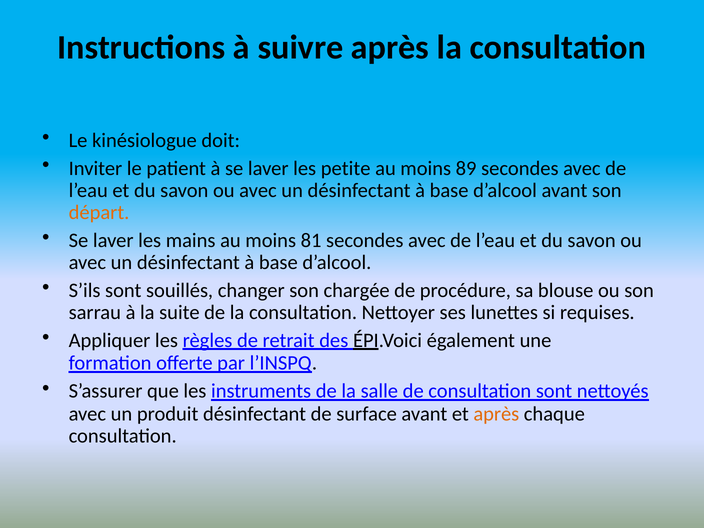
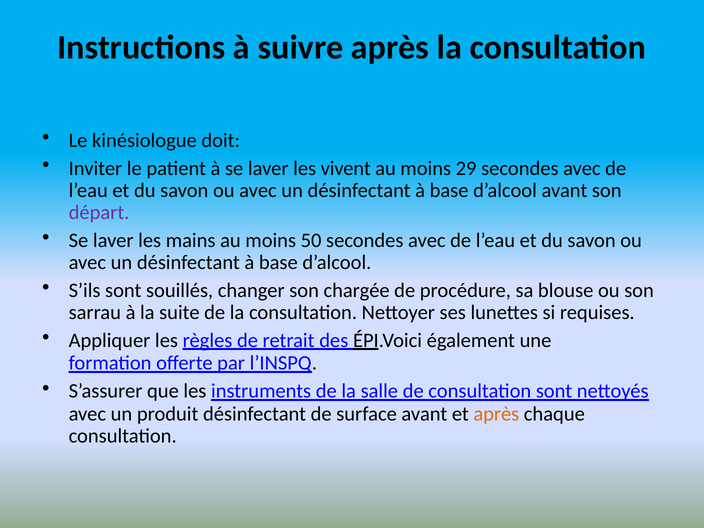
petite: petite -> vivent (346, 168)
89: 89 -> 29 (466, 168)
départ colour: orange -> purple (99, 213)
81: 81 -> 50 (311, 240)
